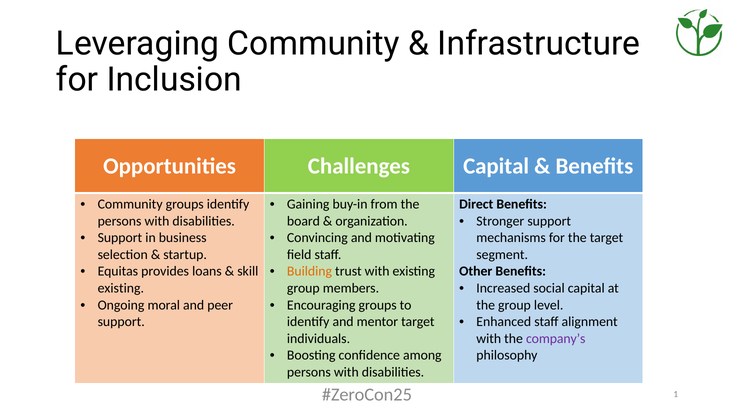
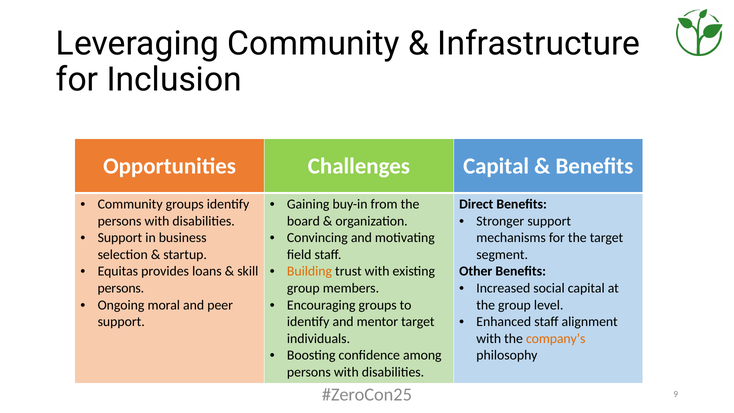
existing: existing -> persons (121, 288)
company’s colour: purple -> orange (556, 338)
1: 1 -> 9 (676, 394)
